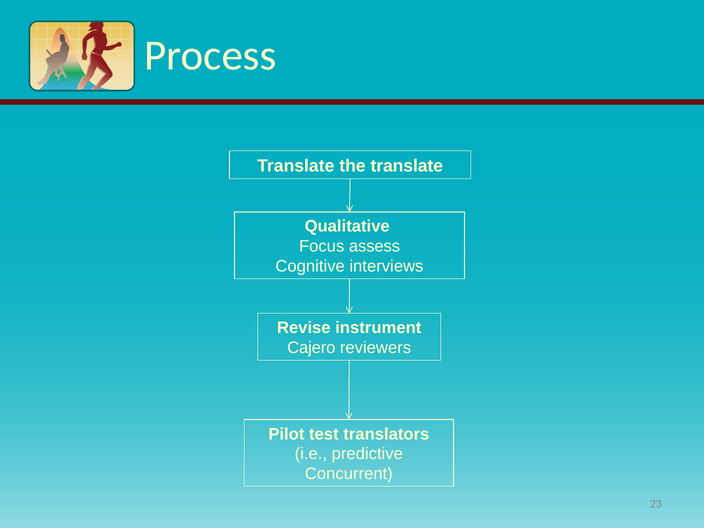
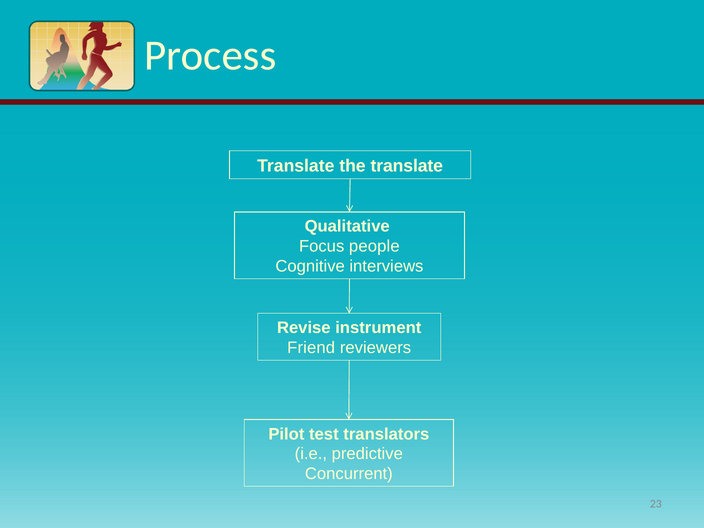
assess: assess -> people (374, 246)
Cajero: Cajero -> Friend (311, 348)
